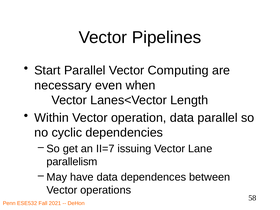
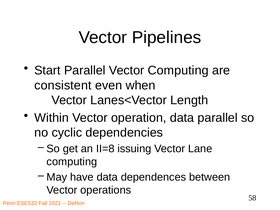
necessary: necessary -> consistent (63, 85)
II=7: II=7 -> II=8 (105, 149)
parallelism: parallelism -> computing (72, 162)
